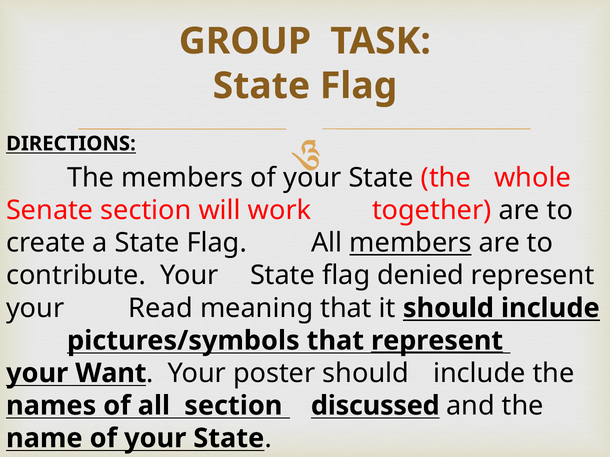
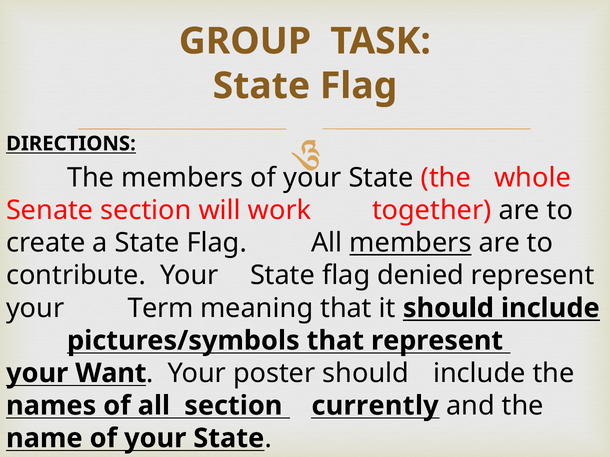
Read: Read -> Term (161, 308)
represent underline: present -> none (437, 341)
discussed: discussed -> currently (375, 406)
